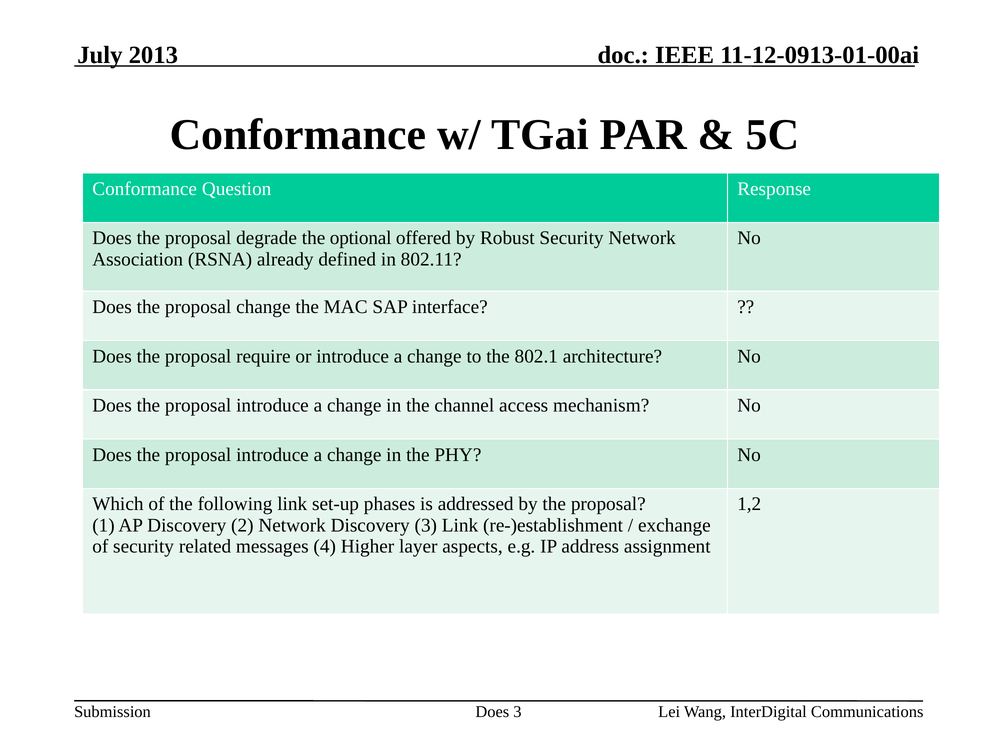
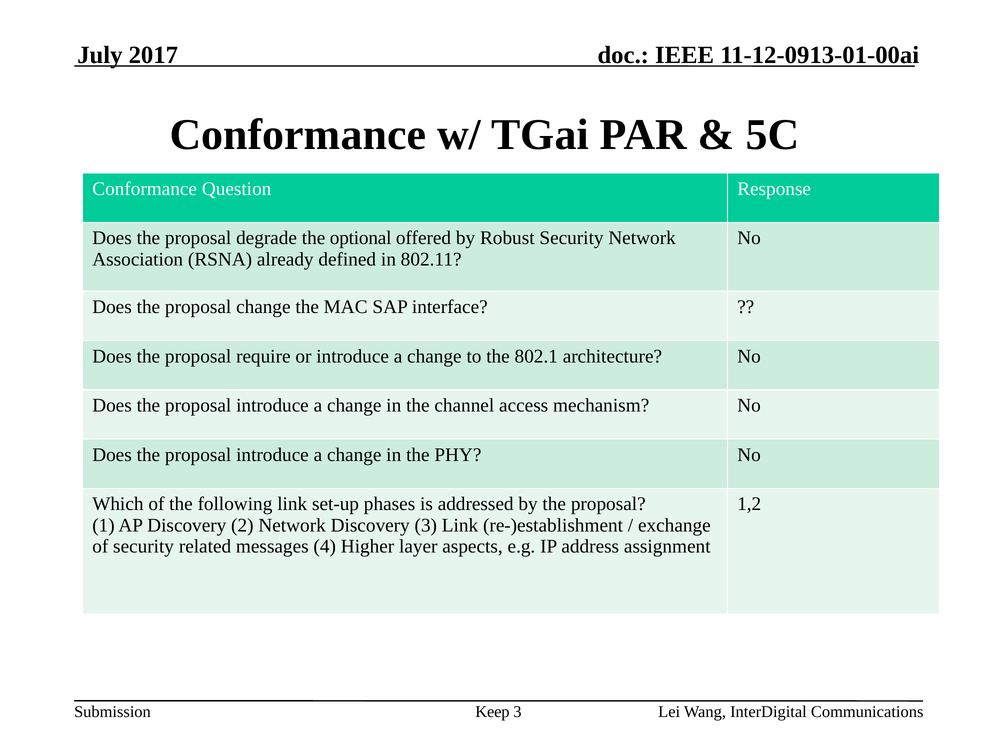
2013: 2013 -> 2017 (153, 55)
Does: Does -> Keep (492, 711)
